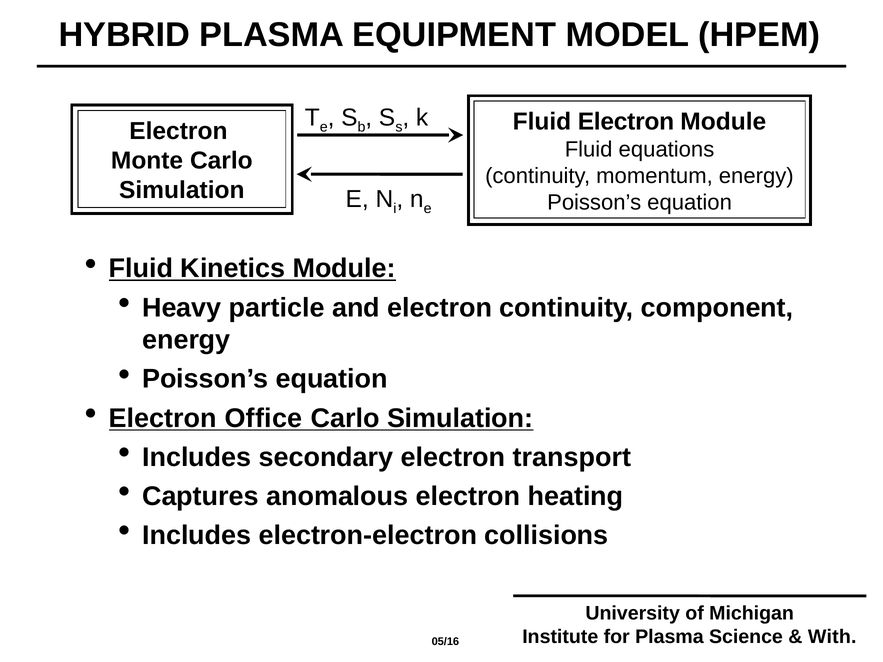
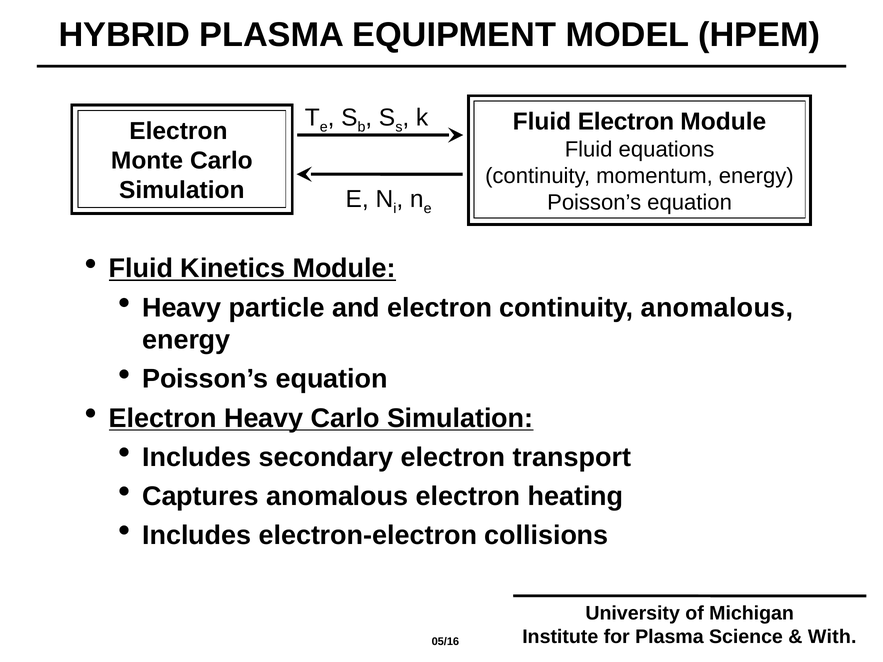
continuity component: component -> anomalous (717, 308)
Electron Office: Office -> Heavy (264, 418)
